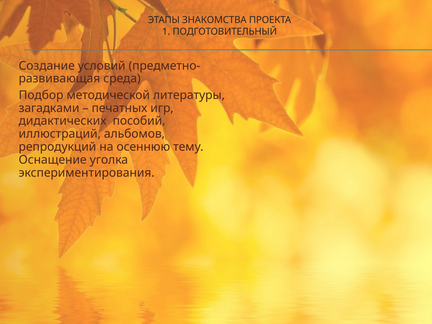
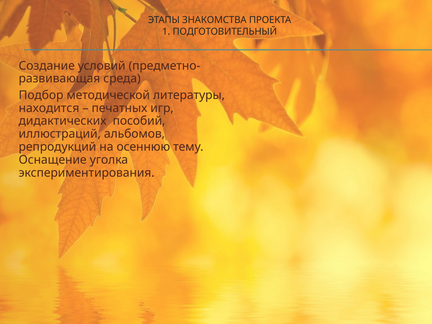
загадками: загадками -> находится (49, 108)
